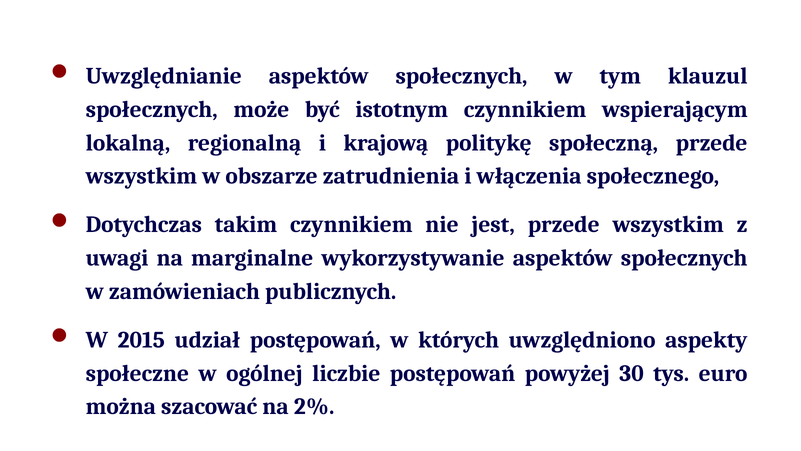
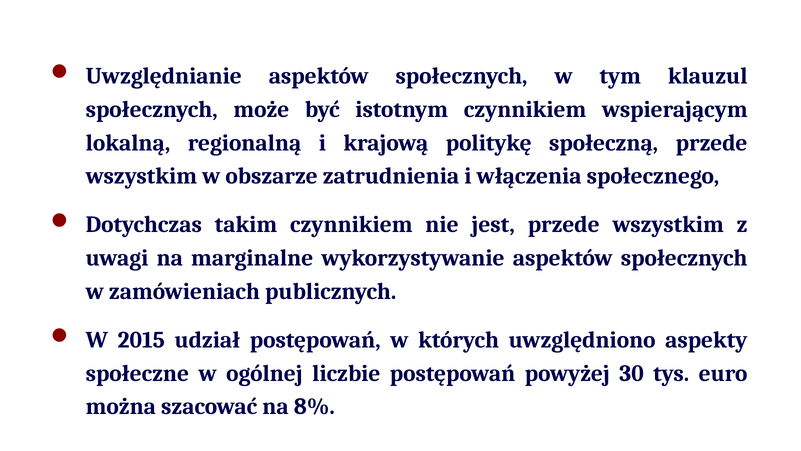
2%: 2% -> 8% (314, 406)
